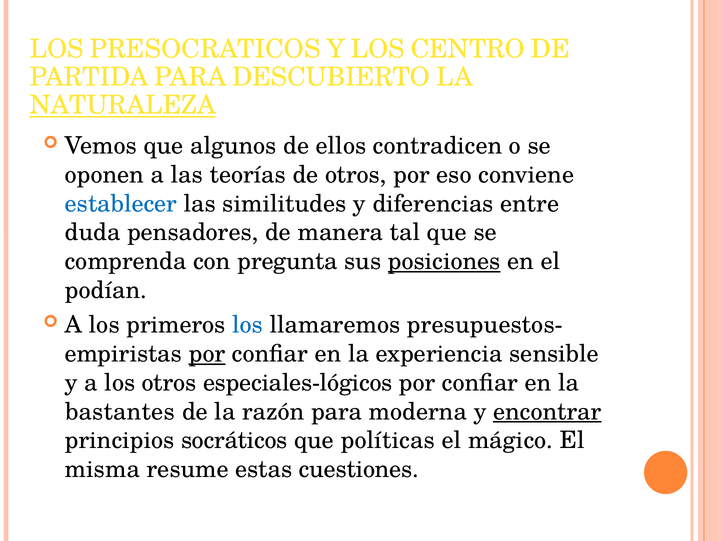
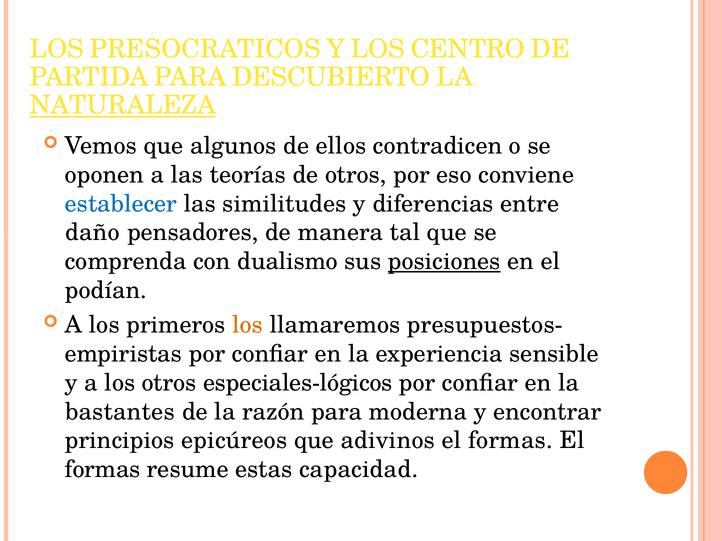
duda: duda -> daño (93, 233)
pregunta: pregunta -> dualismo (288, 262)
los colour: blue -> orange (248, 325)
por underline: present -> none (207, 354)
encontrar underline: present -> none (547, 412)
socráticos: socráticos -> epicúreos (234, 441)
políticas: políticas -> adivinos (388, 441)
mágico: mágico -> formas (510, 441)
misma: misma -> formas (103, 470)
cuestiones: cuestiones -> capacidad (359, 470)
